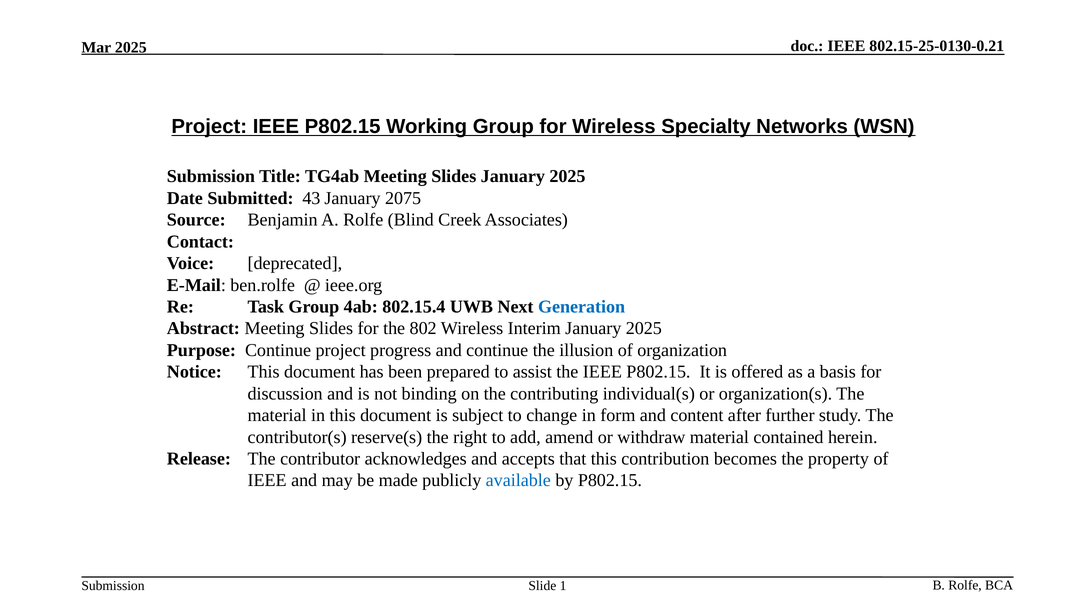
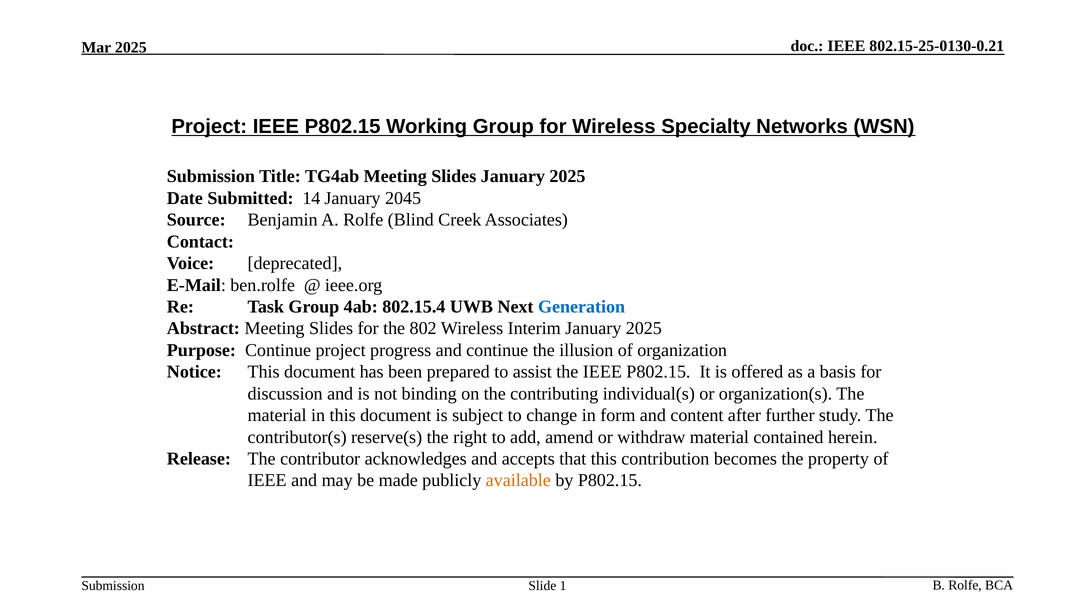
43: 43 -> 14 (311, 198)
2075: 2075 -> 2045 (403, 198)
available colour: blue -> orange (518, 480)
